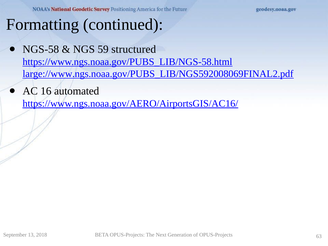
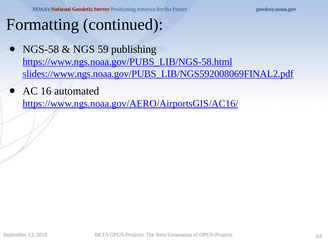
structured: structured -> publishing (134, 49)
large://www.ngs.noaa.gov/PUBS_LIB/NGS592008069FINAL2.pdf: large://www.ngs.noaa.gov/PUBS_LIB/NGS592008069FINAL2.pdf -> slides://www.ngs.noaa.gov/PUBS_LIB/NGS592008069FINAL2.pdf (158, 74)
